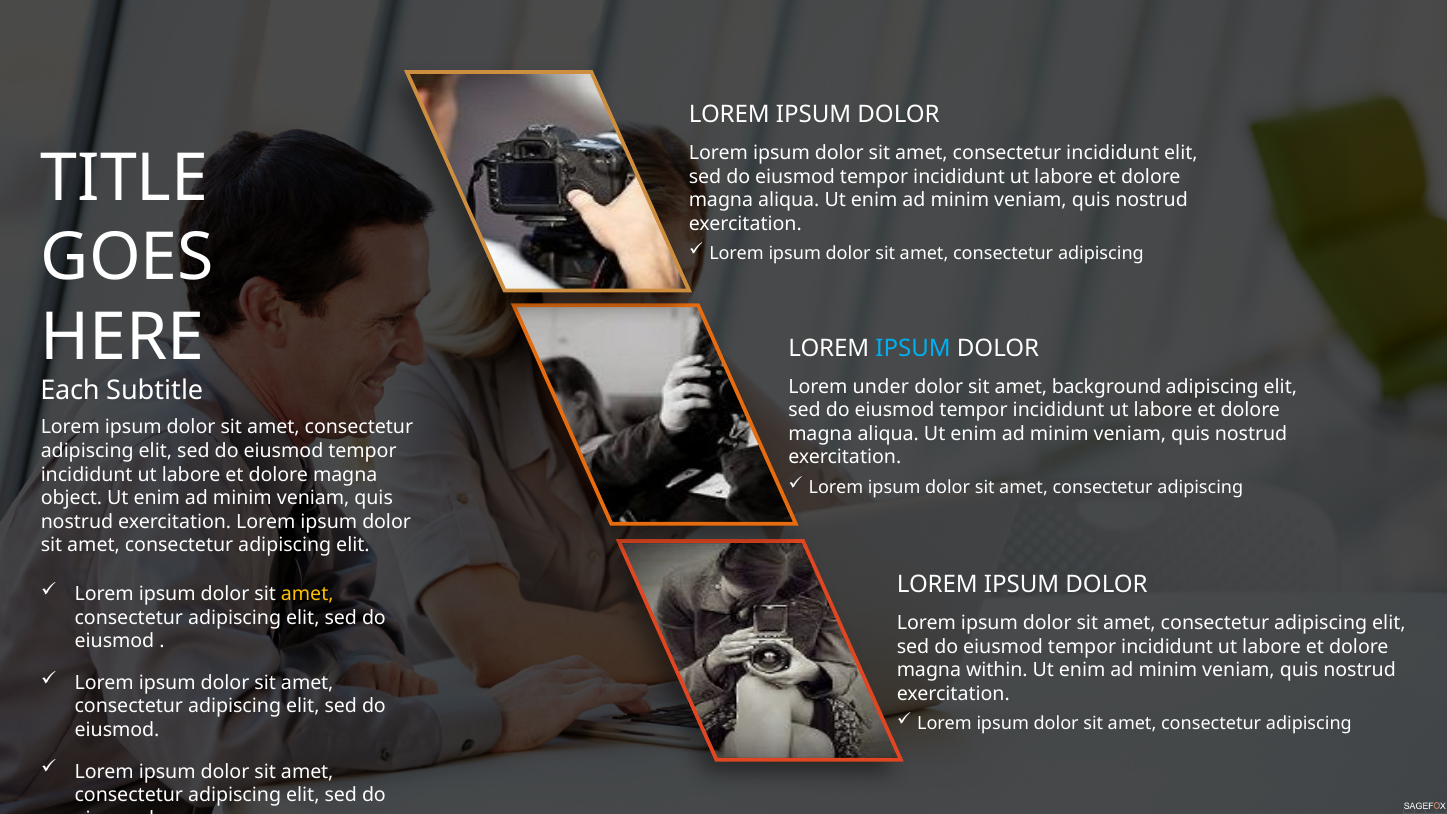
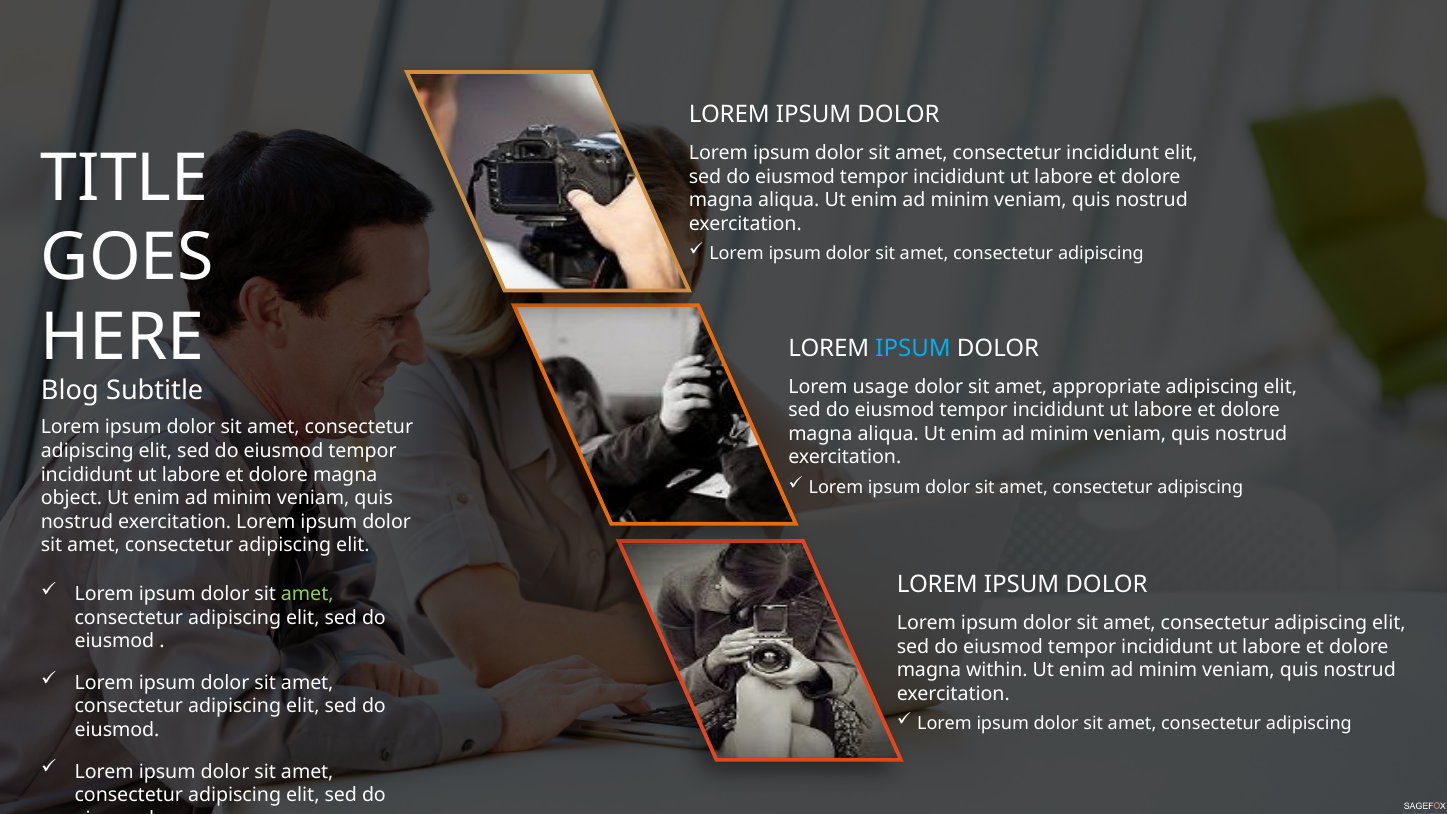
under: under -> usage (881, 387)
background: background -> appropriate (1107, 387)
Each: Each -> Blog (70, 391)
amet colour: yellow -> light green (307, 594)
